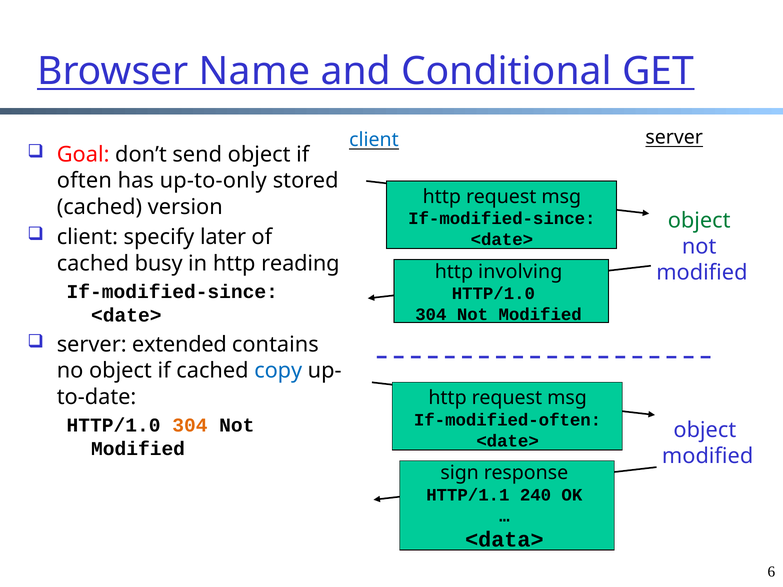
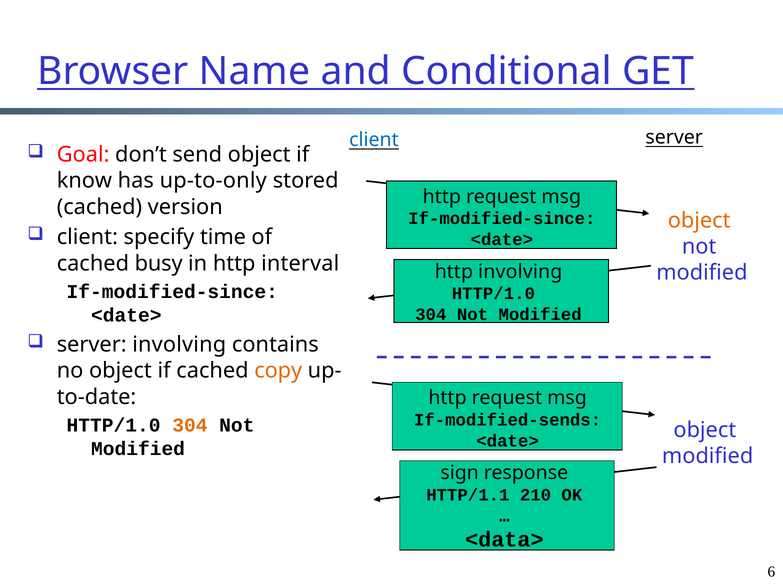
often: often -> know (84, 181)
object colour: green -> orange (699, 221)
later: later -> time (223, 237)
reading: reading -> interval (300, 264)
server extended: extended -> involving (179, 345)
copy colour: blue -> orange (278, 371)
If-modified-often: If-modified-often -> If-modified-sends (508, 420)
240: 240 -> 210 (535, 495)
